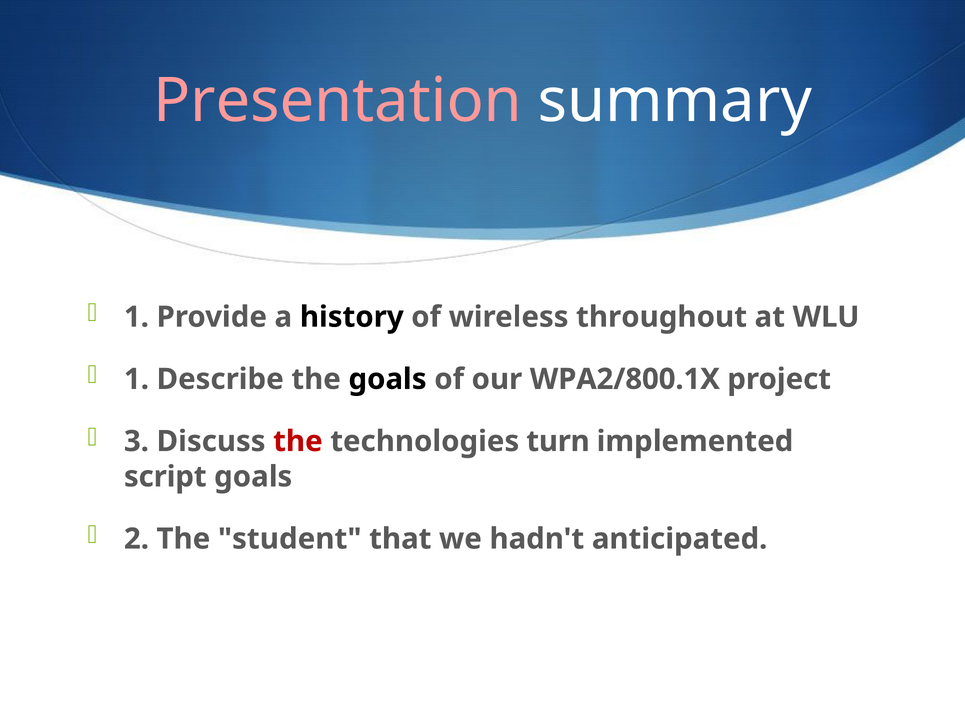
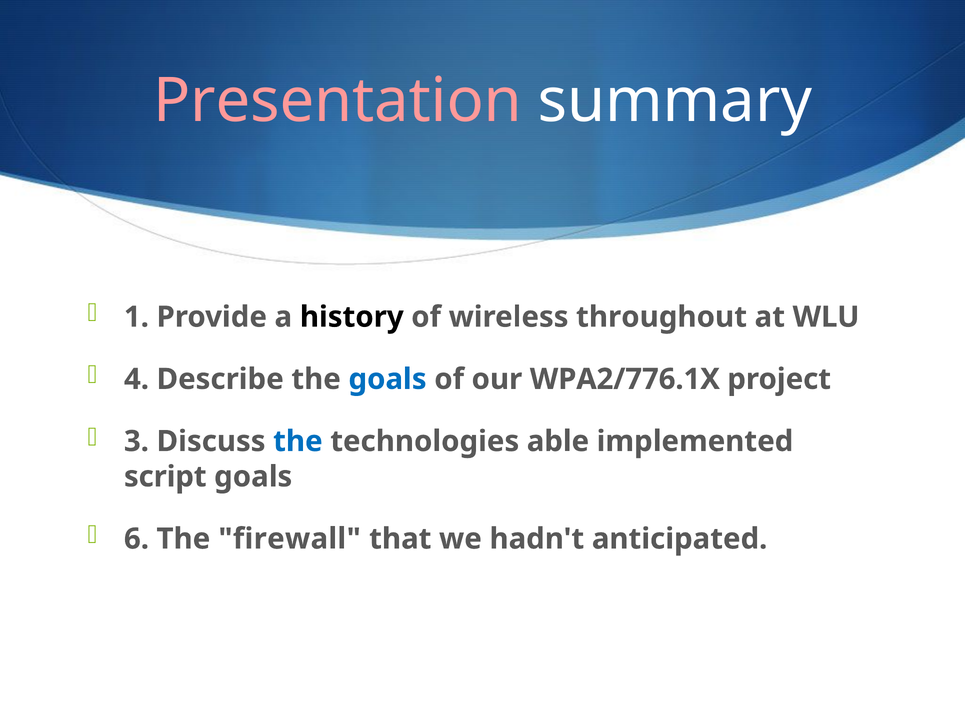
1: 1 -> 4 (136, 379)
goals colour: black -> blue (388, 379)
WPA2/800.1X: WPA2/800.1X -> WPA2/776.1X (625, 379)
the colour: red -> blue (298, 441)
turn: turn -> able (558, 441)
2: 2 -> 6 (136, 539)
student: student -> firewall (290, 539)
